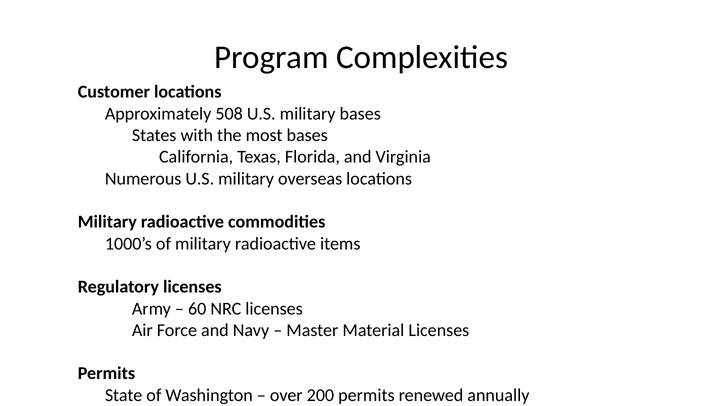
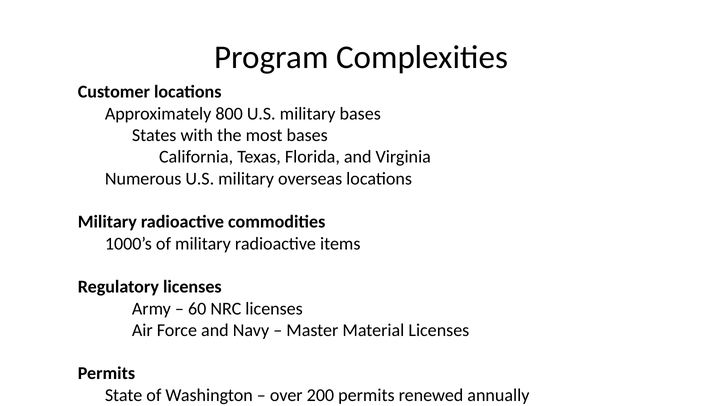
508: 508 -> 800 (229, 114)
